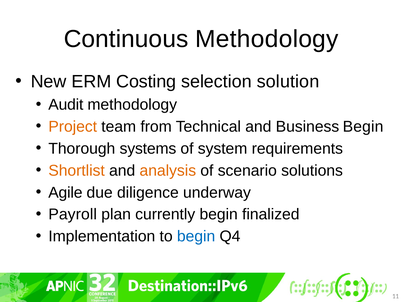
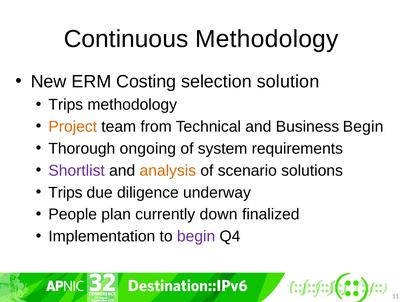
Audit: Audit -> Trips (66, 105)
systems: systems -> ongoing (148, 149)
Shortlist colour: orange -> purple (77, 171)
Agile: Agile -> Trips (65, 193)
Payroll: Payroll -> People (73, 215)
currently begin: begin -> down (219, 215)
begin colour: blue -> purple (196, 237)
